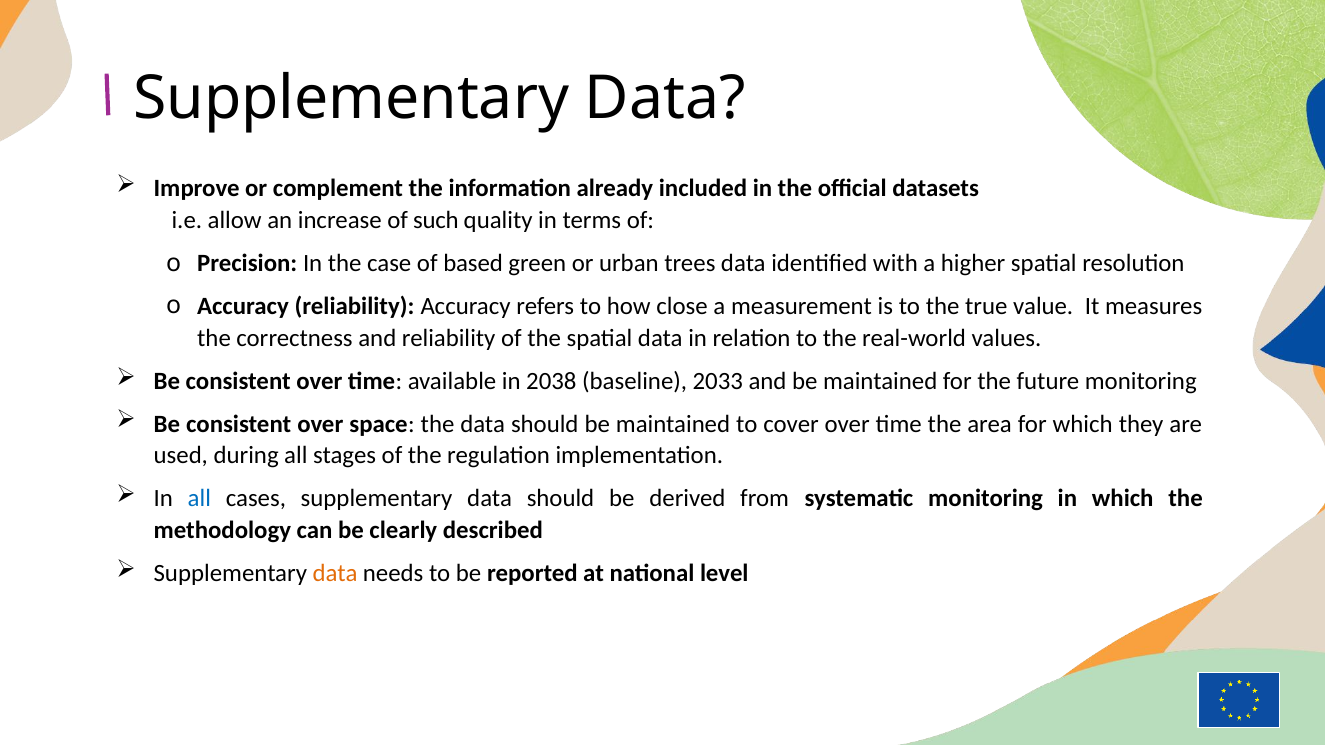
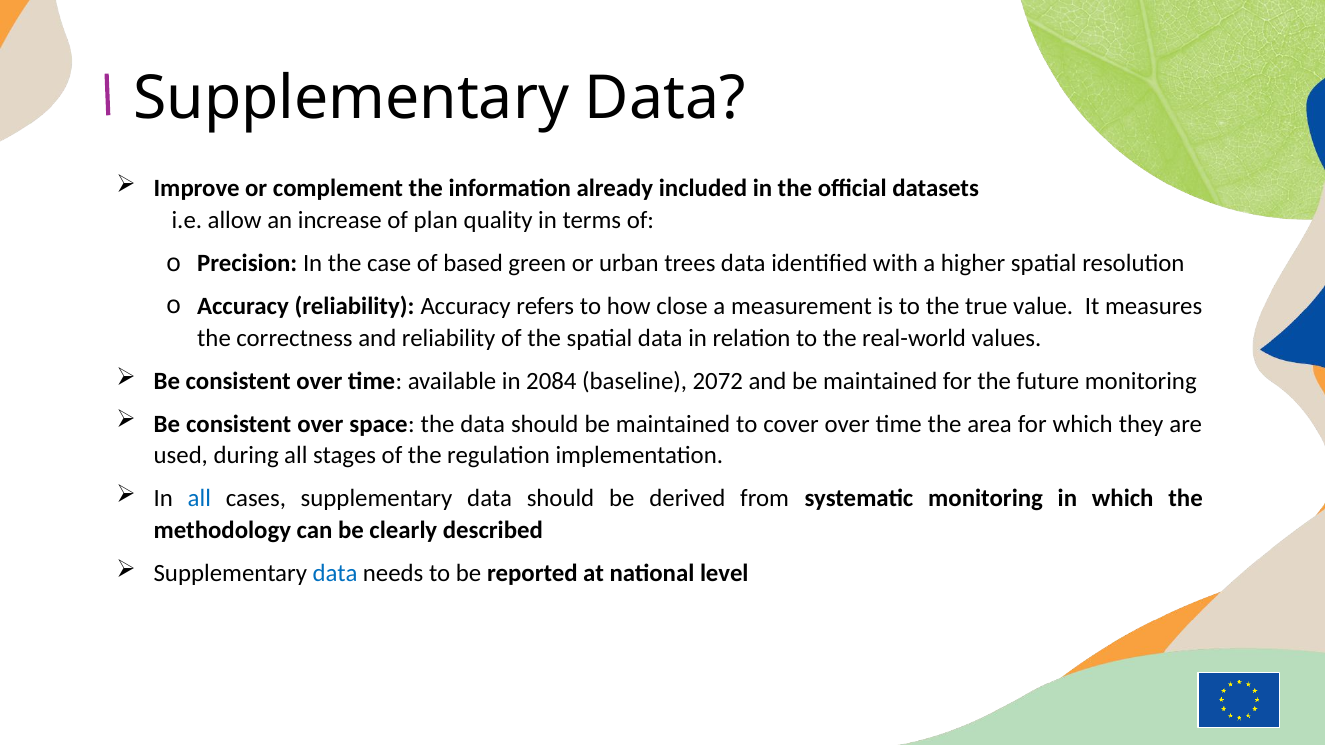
such: such -> plan (436, 220)
2038: 2038 -> 2084 (551, 381)
2033: 2033 -> 2072 (718, 381)
data colour: orange -> blue (335, 574)
